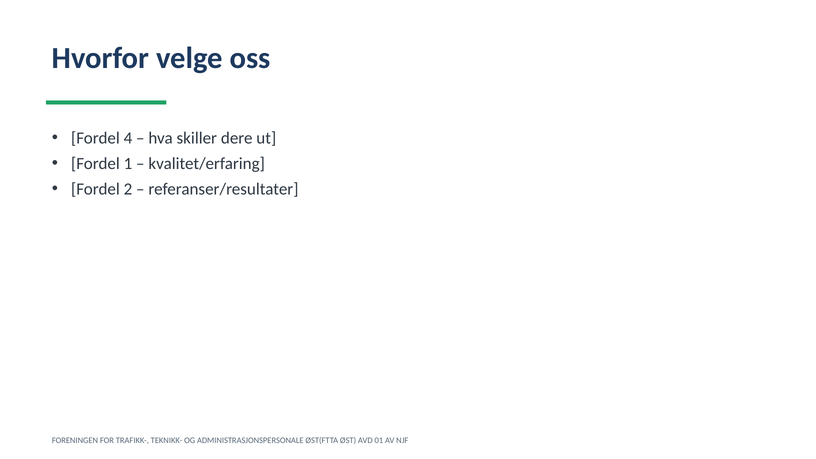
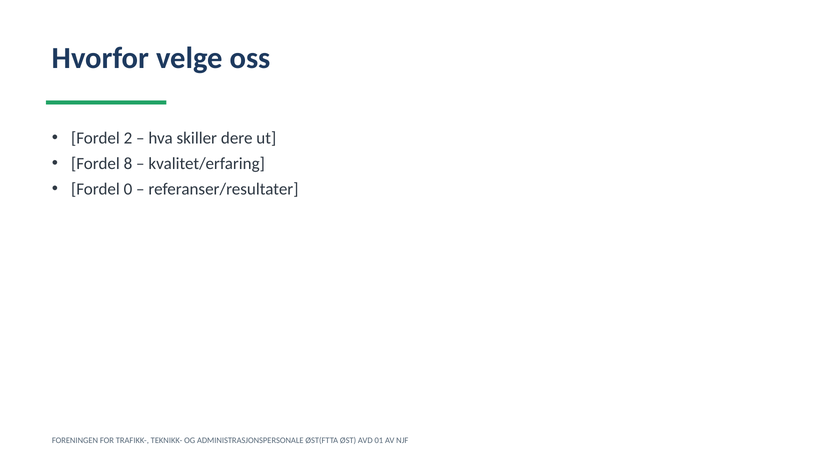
4: 4 -> 2 (128, 138)
1: 1 -> 8 (128, 164)
2: 2 -> 0 (128, 189)
